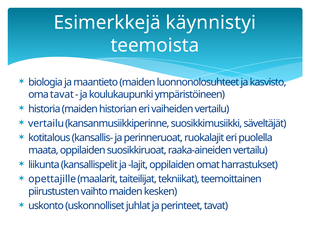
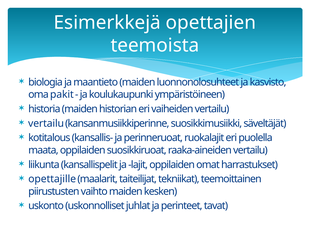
käynnistyi: käynnistyi -> opettajien (211, 23)
oma tavat: tavat -> pakit (62, 95)
